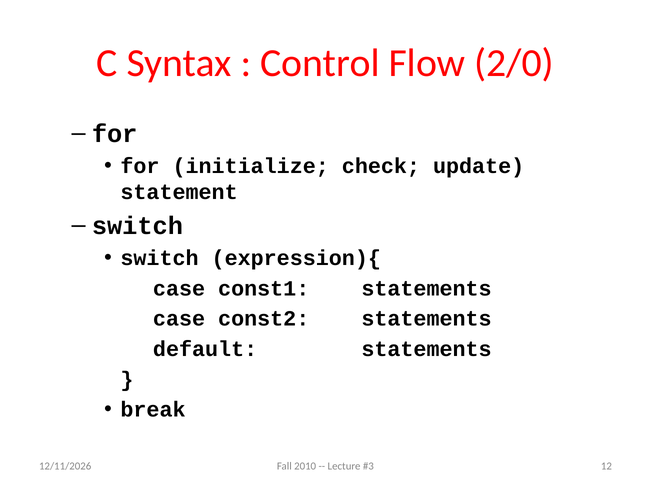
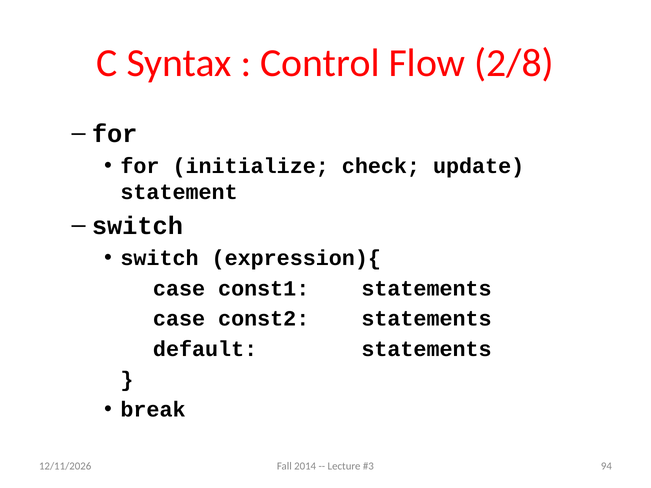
2/0: 2/0 -> 2/8 (514, 63)
2010: 2010 -> 2014 (305, 466)
12: 12 -> 94 (606, 466)
